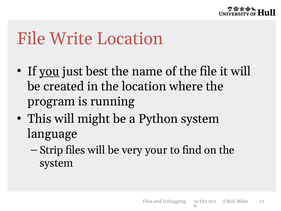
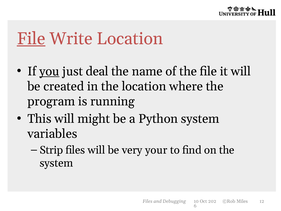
File underline: none -> present (31, 39)
best: best -> deal (97, 71)
language: language -> variables (52, 134)
